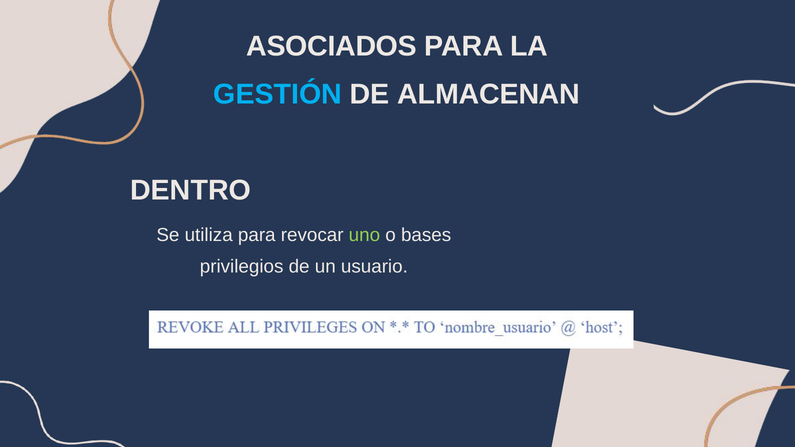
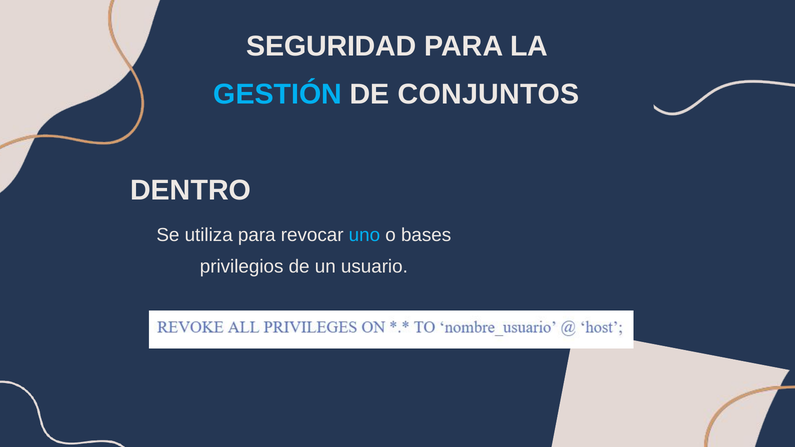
ASOCIADOS: ASOCIADOS -> SEGURIDAD (331, 47)
ALMACENAN: ALMACENAN -> CONJUNTOS (489, 95)
uno colour: light green -> light blue (364, 235)
